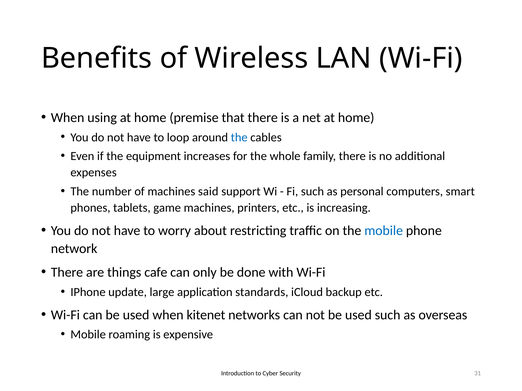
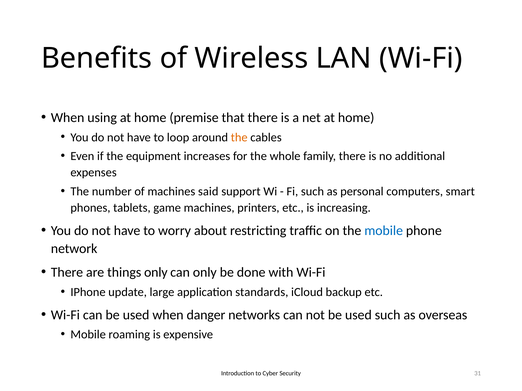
the colour: blue -> orange (239, 137)
things cafe: cafe -> only (156, 273)
kitenet: kitenet -> danger (206, 315)
